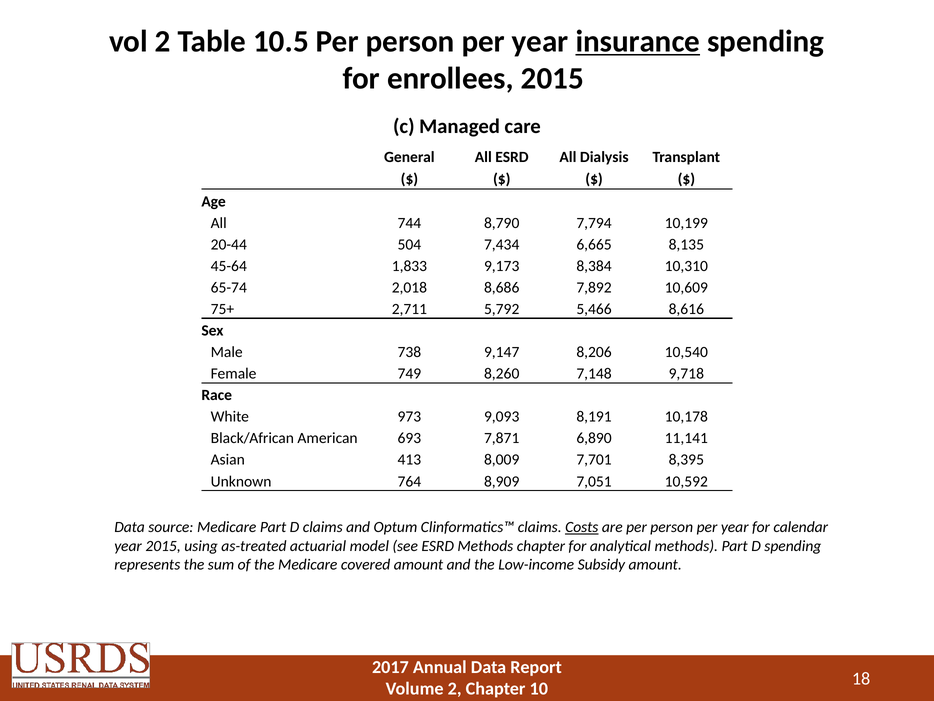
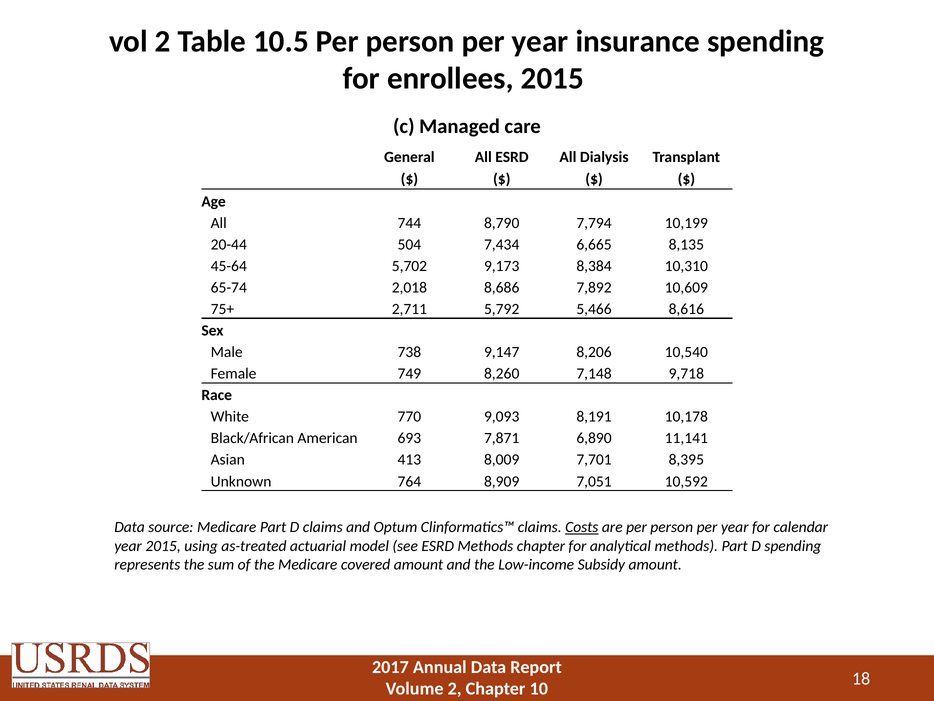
insurance underline: present -> none (638, 41)
1,833: 1,833 -> 5,702 (409, 266)
973: 973 -> 770 (409, 416)
